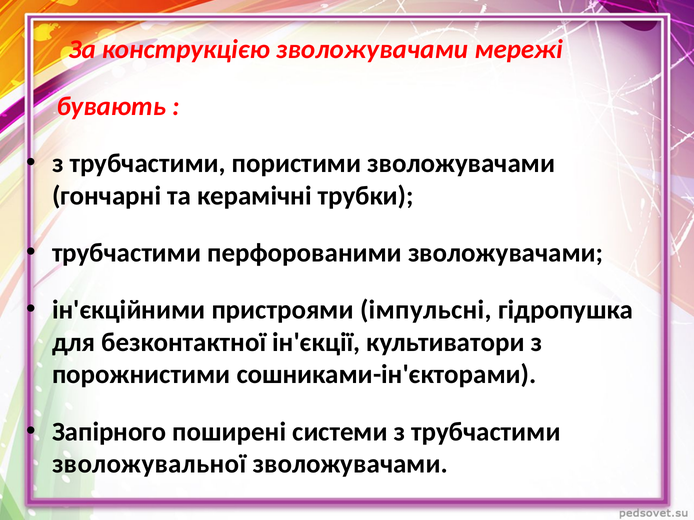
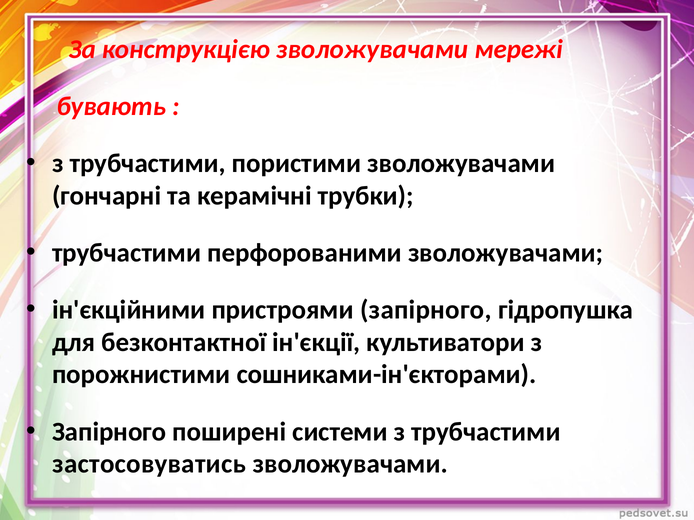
пристроями імпульсні: імпульсні -> запірного (426, 310)
зволожувальної: зволожувальної -> застосовуватись (149, 464)
